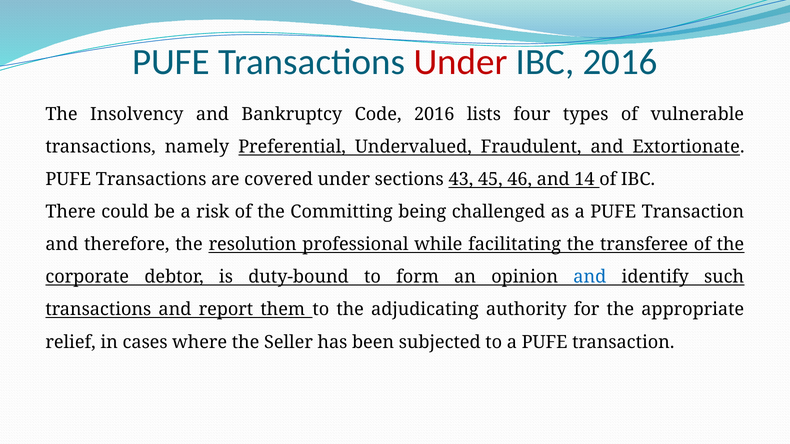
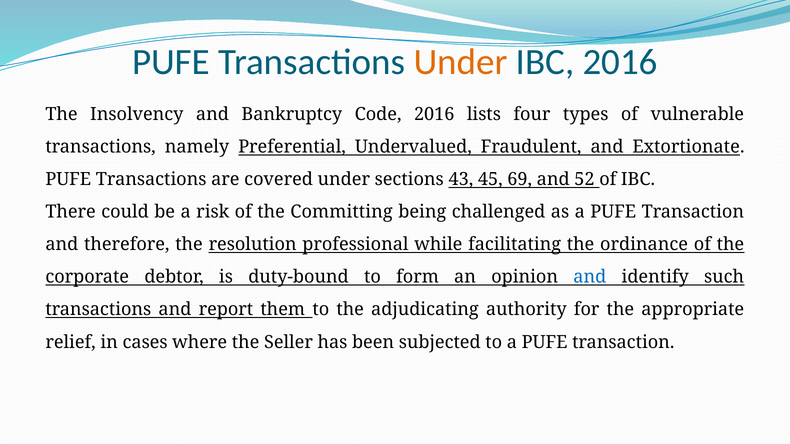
Under colour: red -> orange (461, 62)
46: 46 -> 69 (520, 180)
14: 14 -> 52 (584, 180)
transferee: transferee -> ordinance (644, 245)
